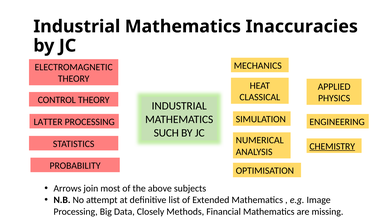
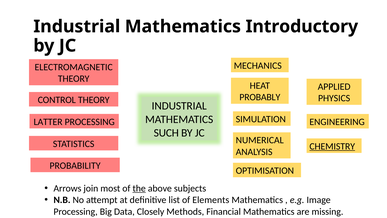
Inaccuracies: Inaccuracies -> Introductory (302, 26)
CLASSICAL: CLASSICAL -> PROBABLY (260, 97)
the underline: none -> present (139, 188)
Extended: Extended -> Elements (211, 200)
